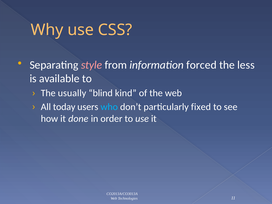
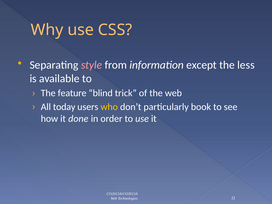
forced: forced -> except (201, 65)
usually: usually -> feature (72, 93)
kind: kind -> trick (126, 93)
who colour: light blue -> yellow (109, 107)
fixed: fixed -> book (201, 107)
